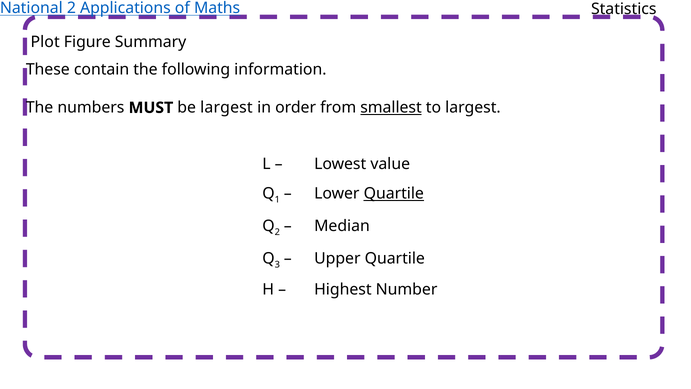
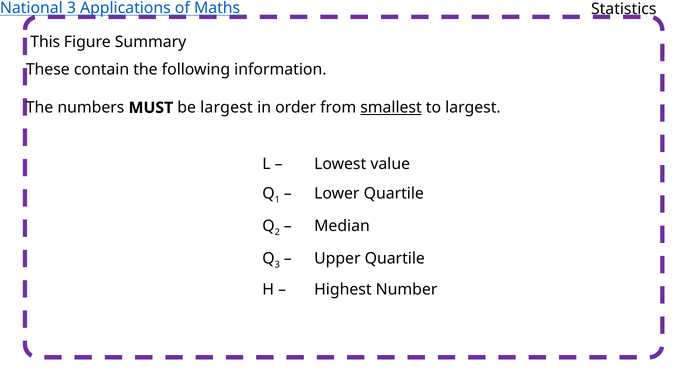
National 2: 2 -> 3 (71, 8)
Plot: Plot -> This (45, 42)
Quartile underline: present -> none (394, 194)
